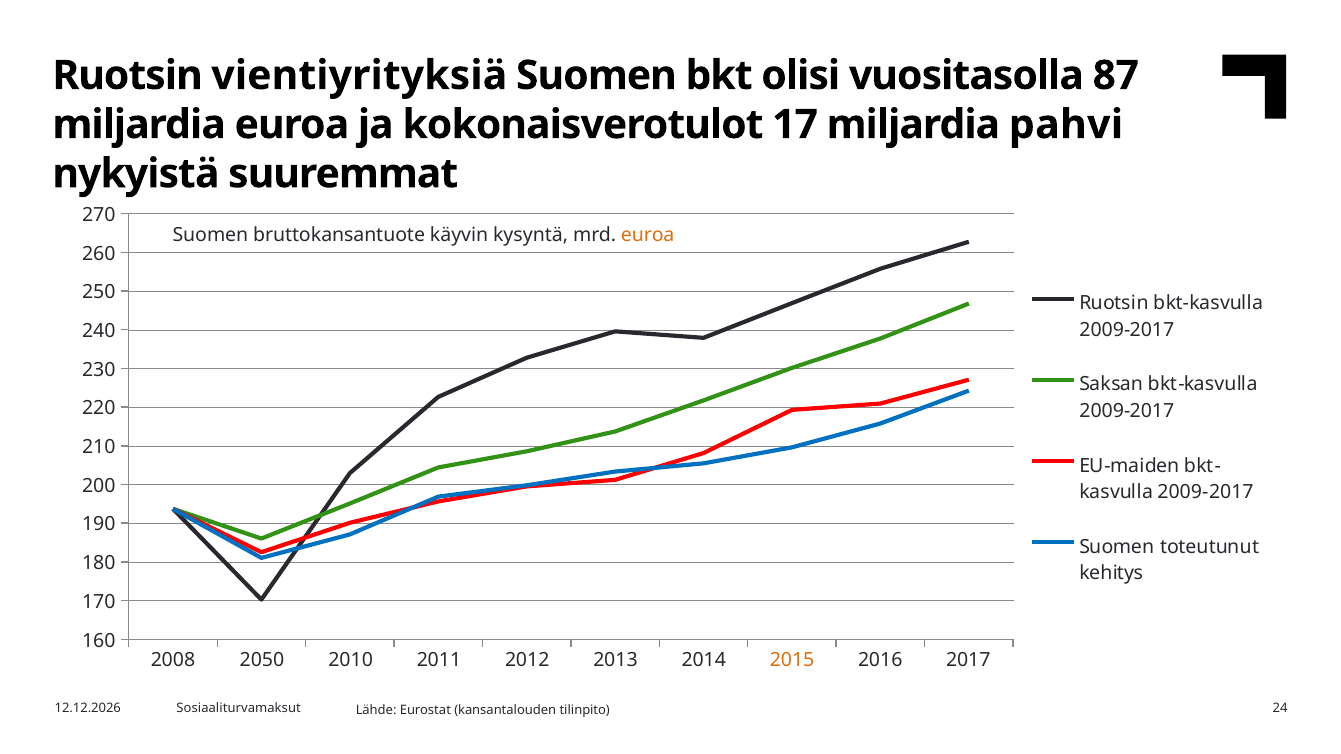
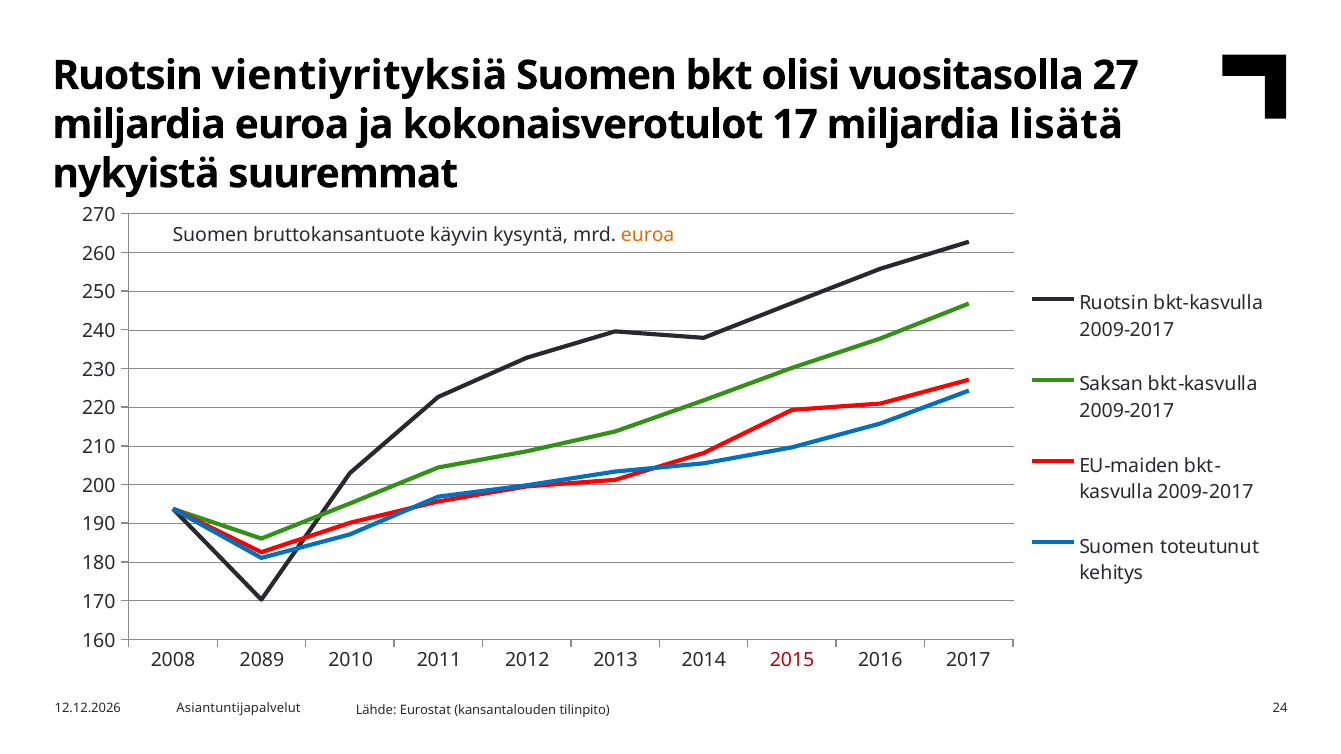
87: 87 -> 27 (1116, 76)
pahvi: pahvi -> lisätä (1066, 125)
2050: 2050 -> 2089 (262, 661)
2015 colour: orange -> red (792, 661)
Sosiaaliturvamaksut: Sosiaaliturvamaksut -> Asiantuntijapalvelut (239, 709)
